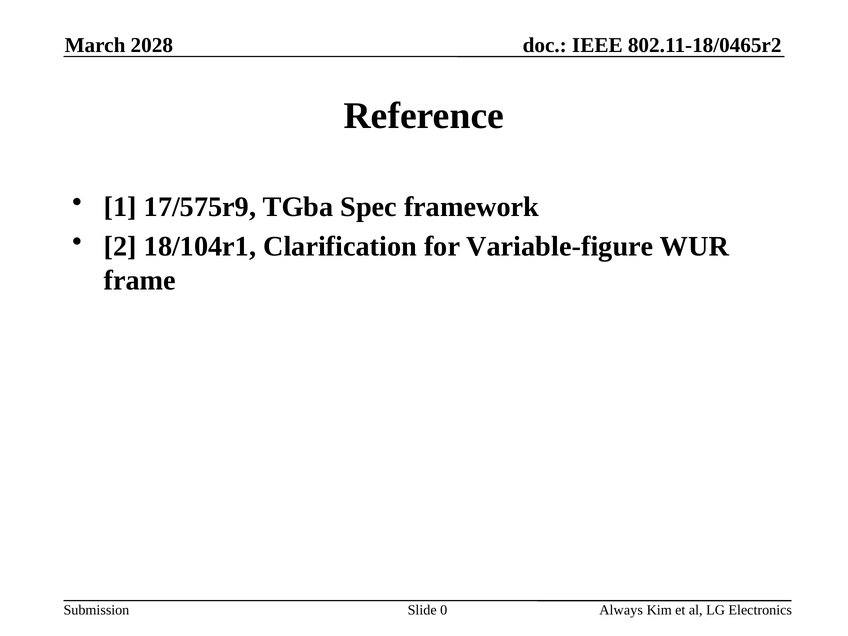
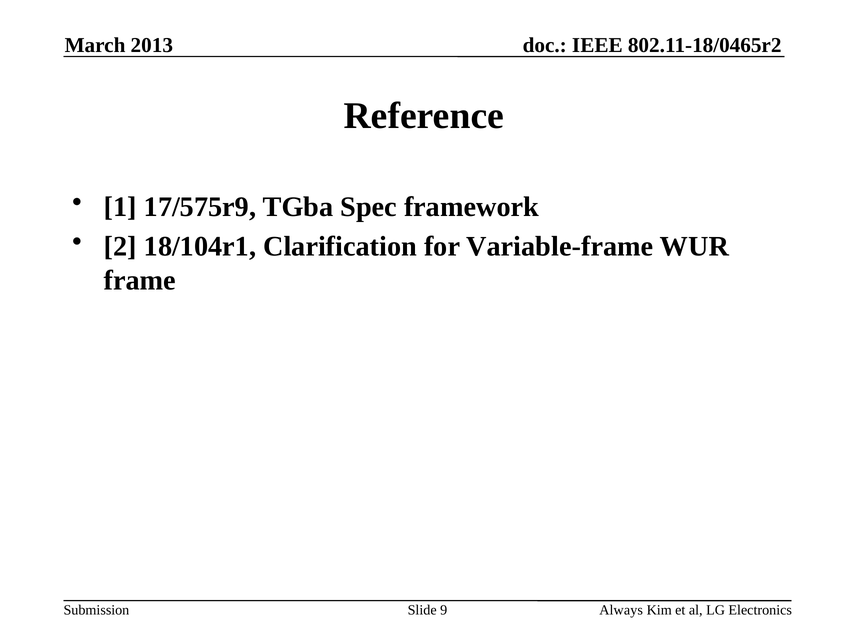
2028: 2028 -> 2013 (152, 45)
Variable-figure: Variable-figure -> Variable-frame (560, 247)
0: 0 -> 9 (444, 610)
